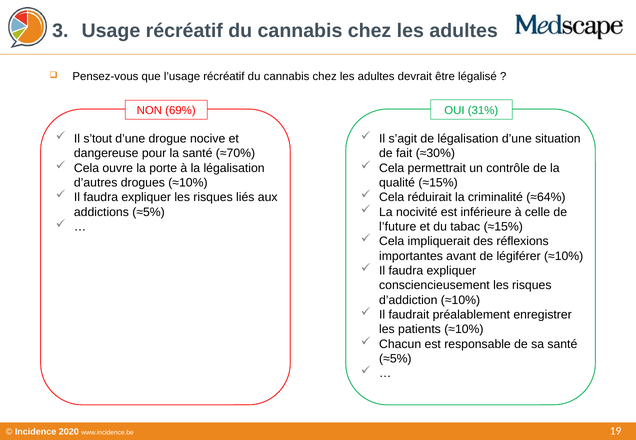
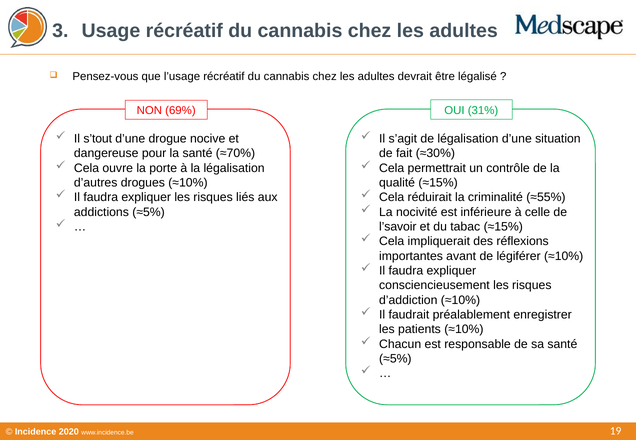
≈64%: ≈64% -> ≈55% (546, 197)
l’future: l’future -> l’savoir (398, 227)
